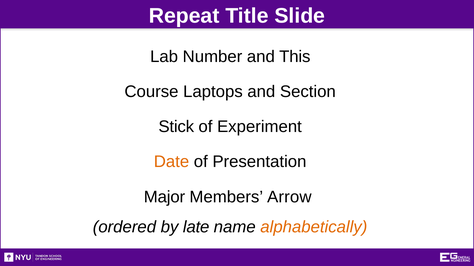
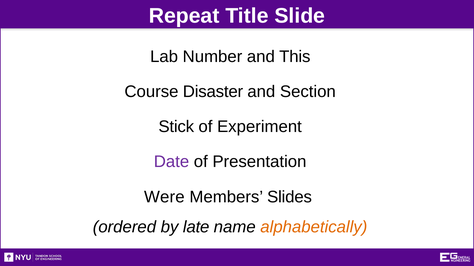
Laptops: Laptops -> Disaster (213, 92)
Date colour: orange -> purple (171, 162)
Major: Major -> Were (164, 197)
Arrow: Arrow -> Slides (290, 197)
